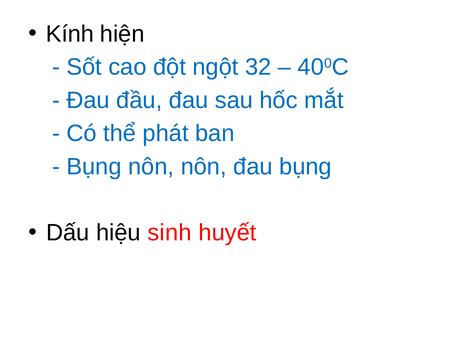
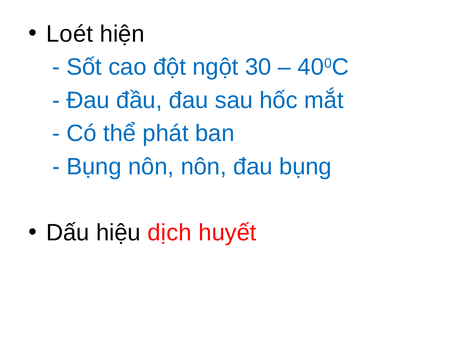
Kính: Kính -> Loét (70, 34)
32: 32 -> 30 (258, 67)
sinh: sinh -> dịch (170, 233)
